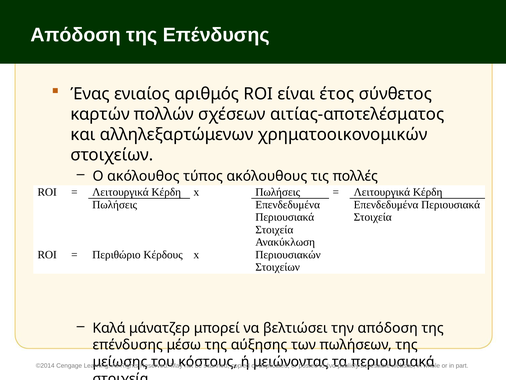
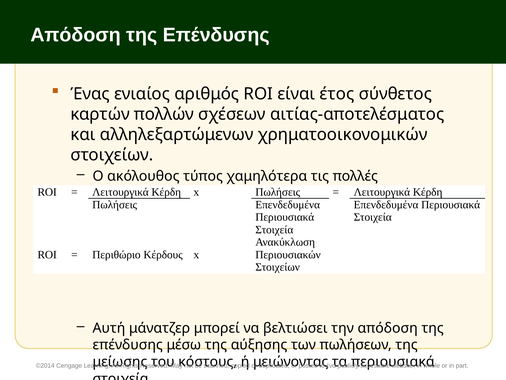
ακόλουθους: ακόλουθους -> χαμηλότερα (267, 176)
Καλά: Καλά -> Αυτή (109, 328)
